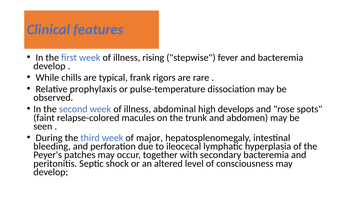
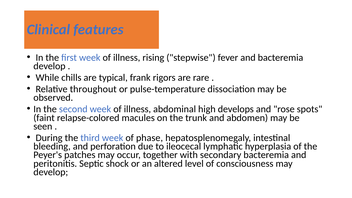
prophylaxis: prophylaxis -> throughout (93, 89)
major: major -> phase (150, 138)
